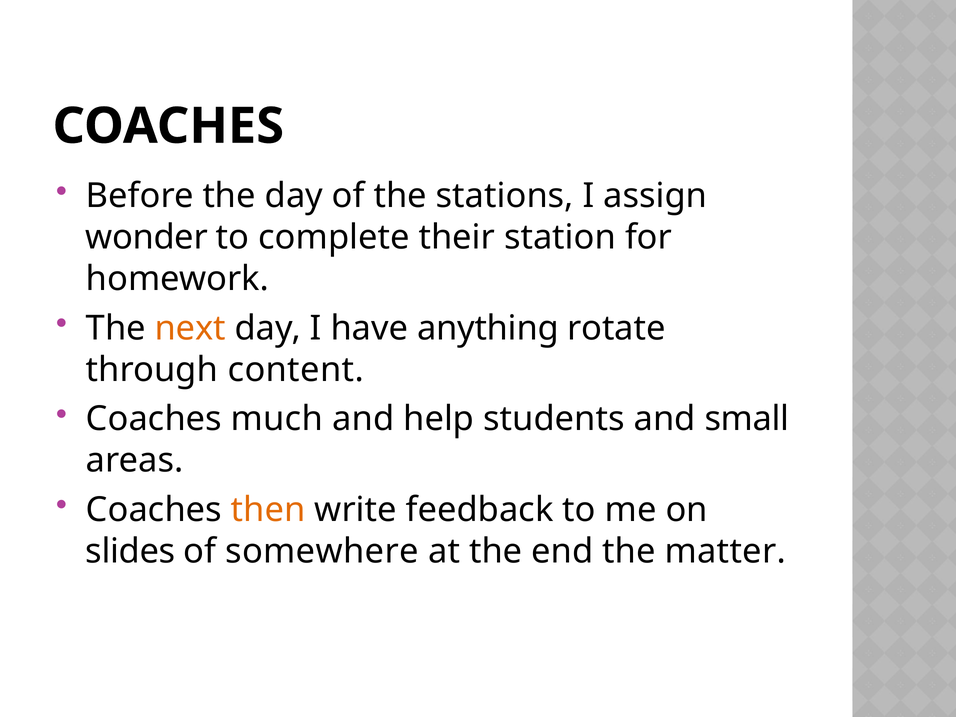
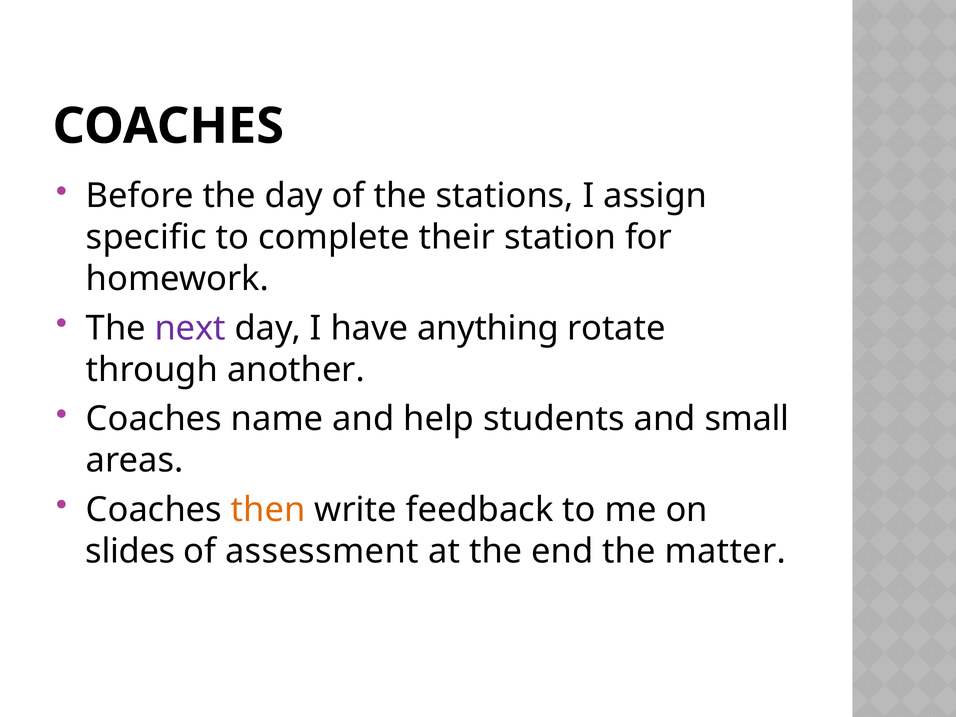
wonder: wonder -> specific (146, 238)
next colour: orange -> purple (190, 328)
content: content -> another (296, 370)
much: much -> name (277, 419)
somewhere: somewhere -> assessment (322, 551)
